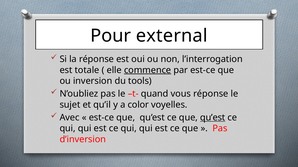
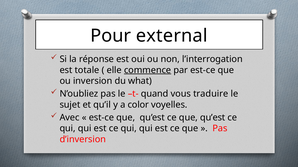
tools: tools -> what (140, 81)
vous réponse: réponse -> traduire (211, 94)
qu’est underline: present -> none (213, 118)
